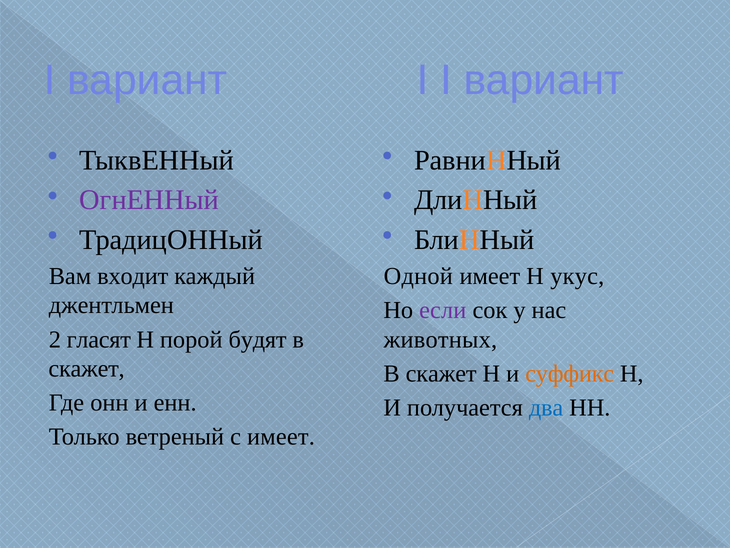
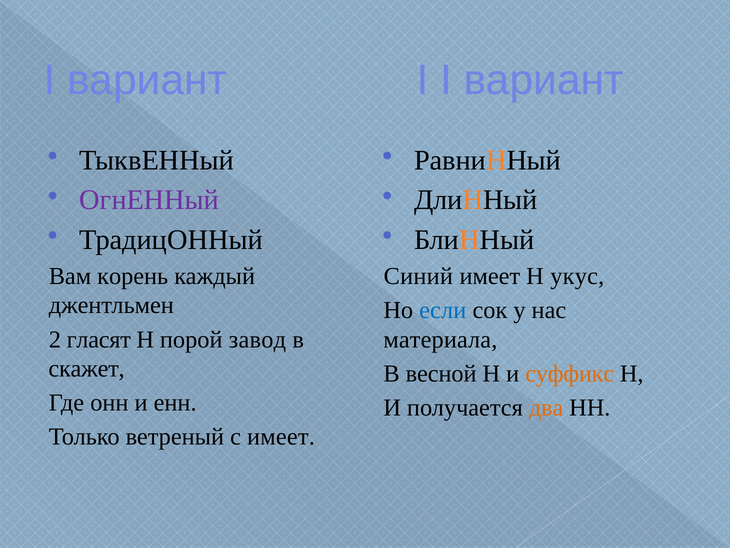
входит: входит -> корень (133, 276)
Одной: Одной -> Синий (418, 276)
если colour: purple -> blue (443, 310)
будят: будят -> завод (257, 339)
животных: животных -> материала (440, 339)
скажет: скажет -> весной (441, 373)
два colour: blue -> orange (546, 407)
